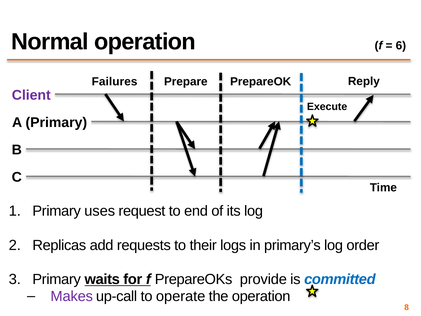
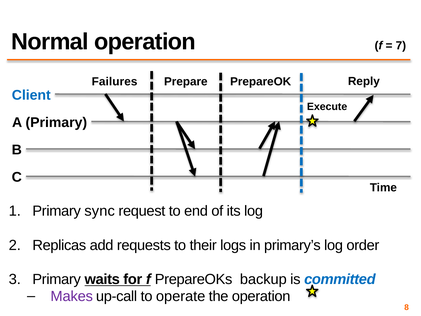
6: 6 -> 7 (401, 45)
Client colour: purple -> blue (31, 95)
uses: uses -> sync (100, 211)
provide: provide -> backup (263, 279)
